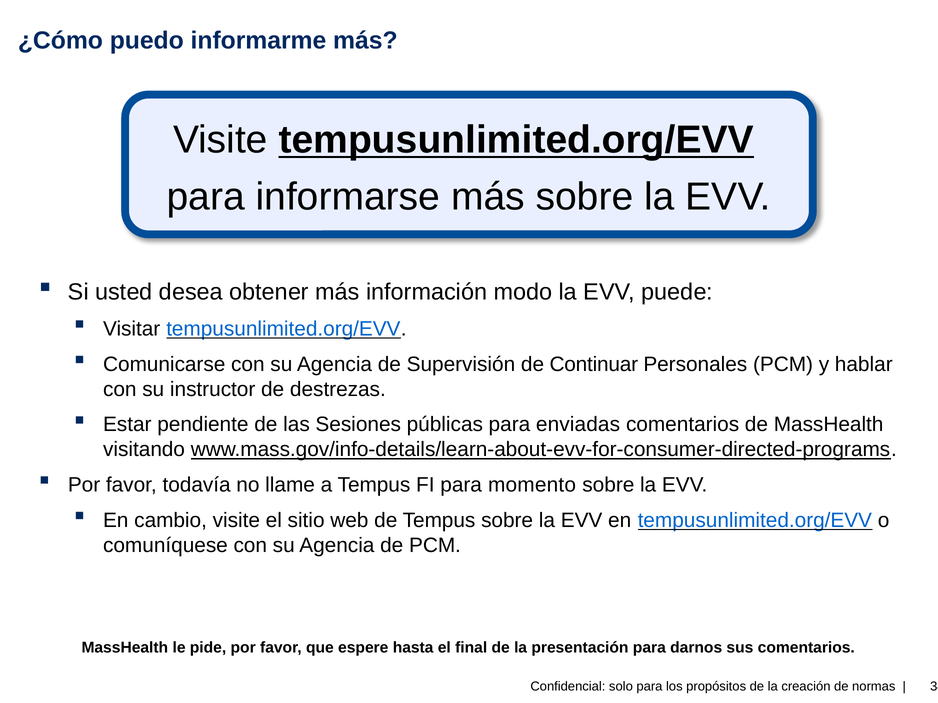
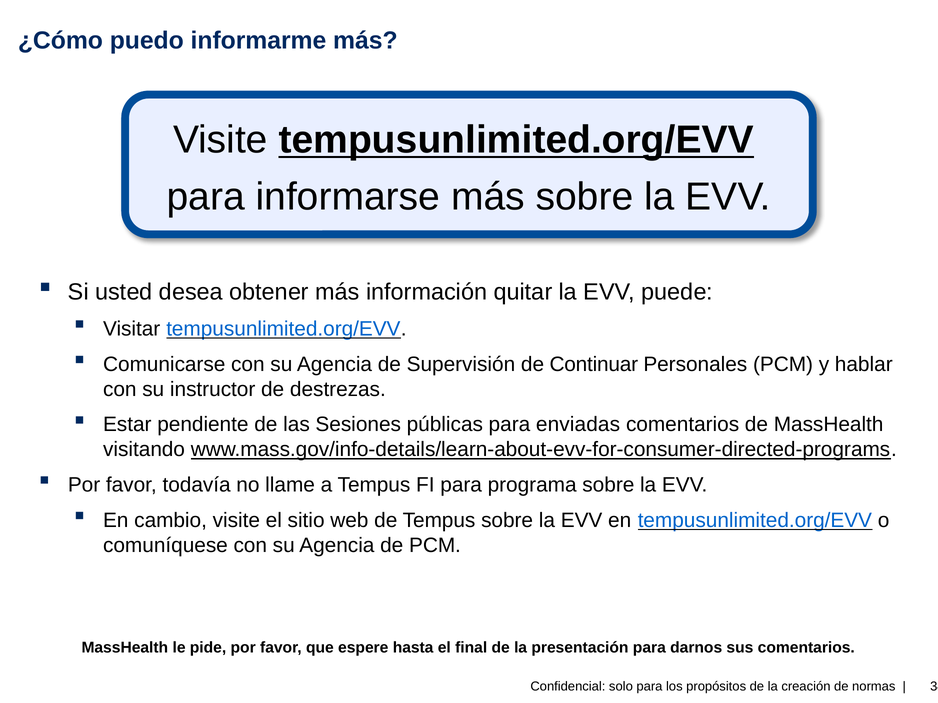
modo: modo -> quitar (523, 292)
momento: momento -> programa (532, 485)
